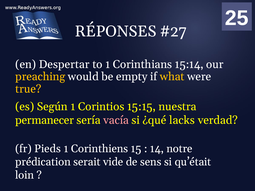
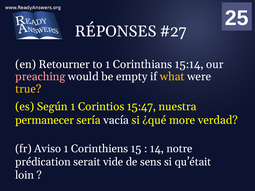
Despertar: Despertar -> Retourner (64, 64)
preaching colour: yellow -> pink (40, 77)
15:15: 15:15 -> 15:47 (141, 107)
vacía colour: pink -> white (116, 120)
lacks: lacks -> more (182, 120)
Pieds: Pieds -> Aviso (48, 149)
